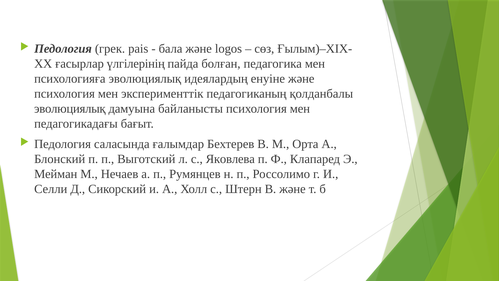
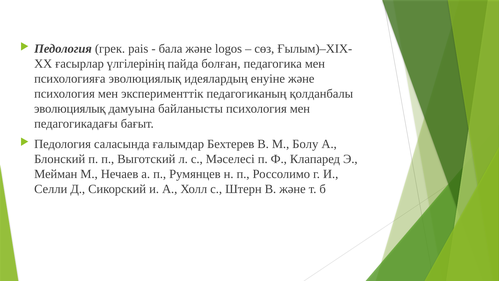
Орта: Орта -> Болу (305, 144)
Яковлева: Яковлева -> Мәселесі (230, 159)
